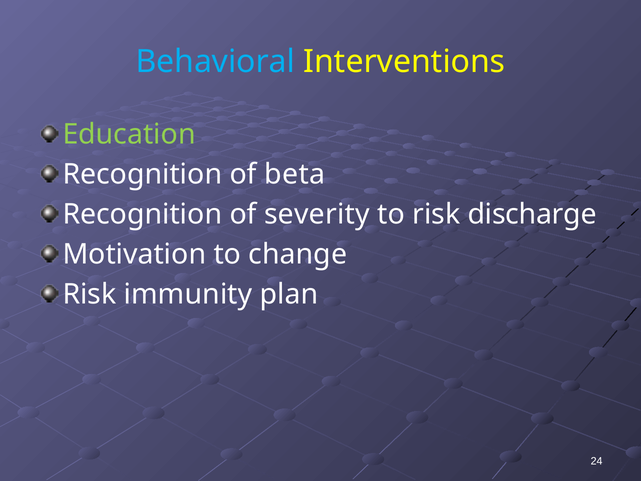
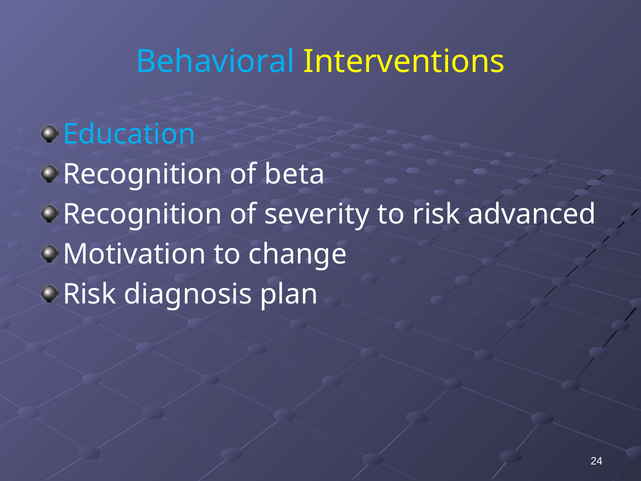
Education colour: light green -> light blue (129, 134)
discharge: discharge -> advanced (532, 214)
immunity: immunity -> diagnosis (188, 294)
